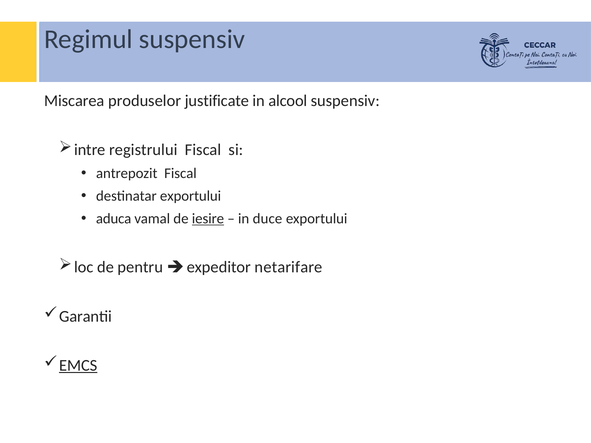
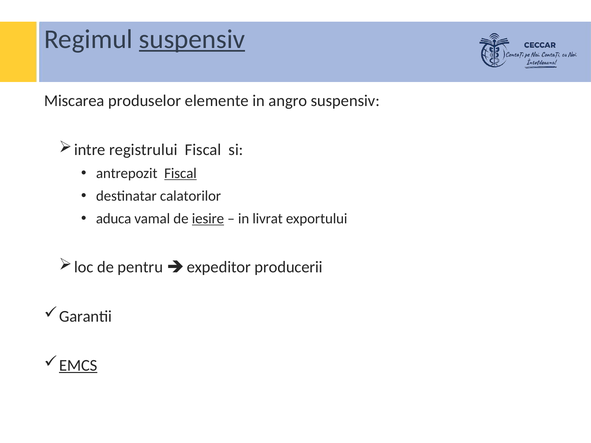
suspensiv underline: none -> present (192, 39)
justificate: justificate -> elemente (217, 101)
alcool: alcool -> angro (288, 101)
Fiscal underline: none -> present (180, 173)
destinatar exportului: exportului -> calatorilor (191, 196)
duce: duce -> livrat (268, 219)
netarifare: netarifare -> producerii (289, 267)
